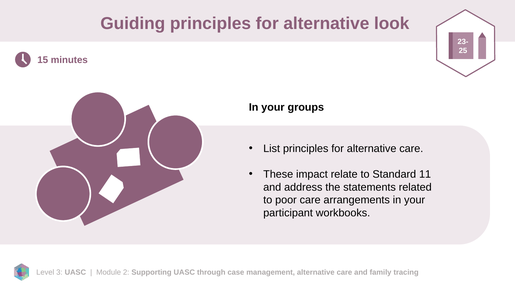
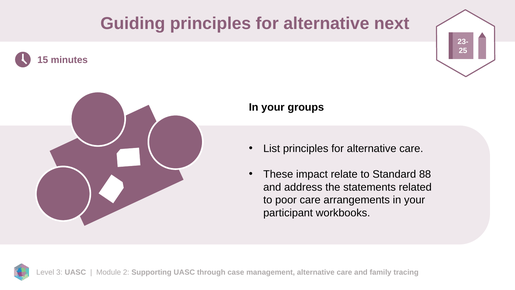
look: look -> next (392, 23)
11: 11 -> 88 (425, 174)
